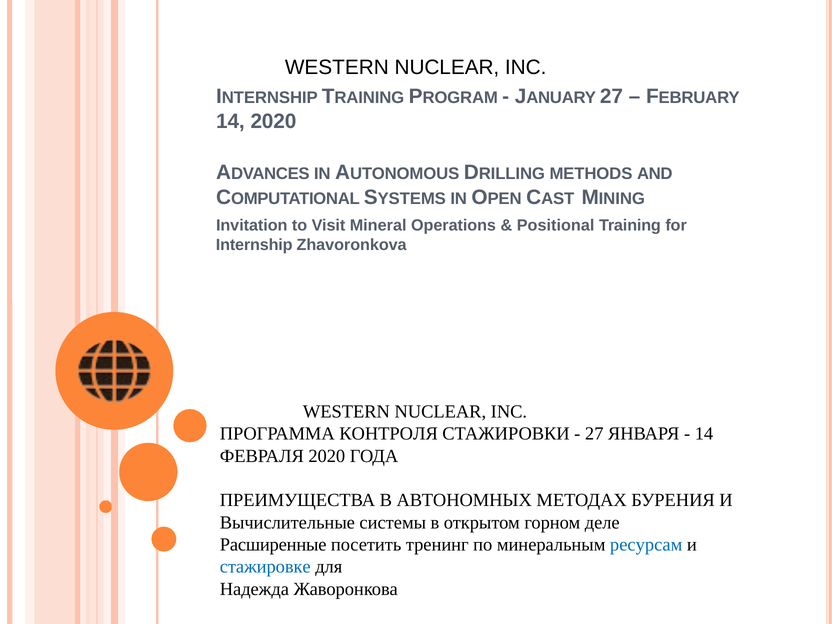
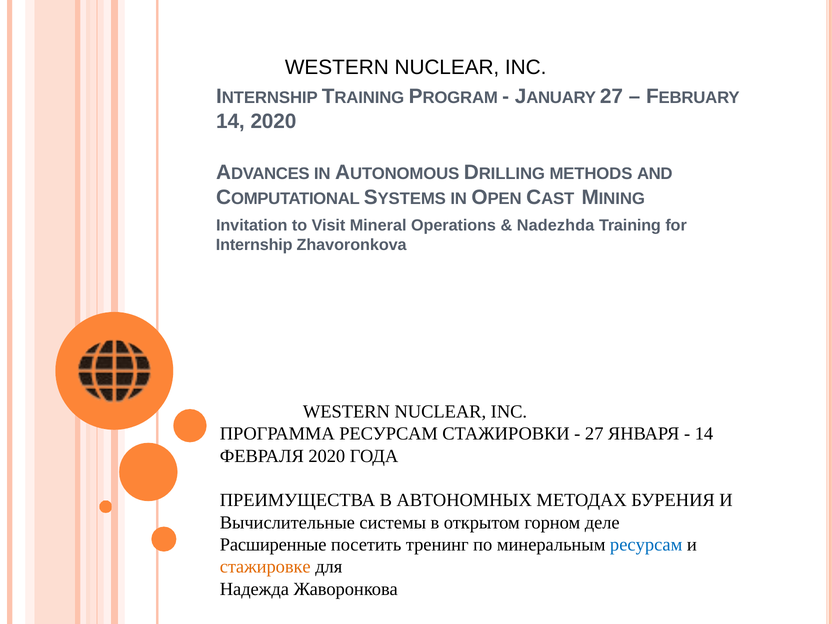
Positional: Positional -> Nadezhda (556, 226)
ПРОГРАММА КОНТРОЛЯ: КОНТРОЛЯ -> РЕСУРСАМ (389, 434)
стажировке colour: blue -> orange (265, 567)
